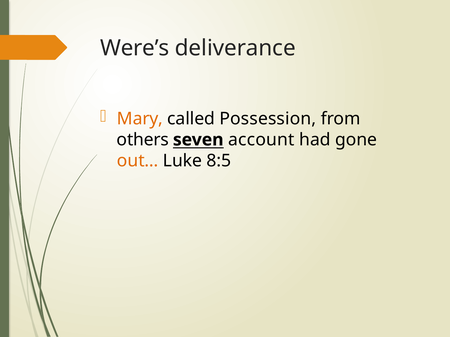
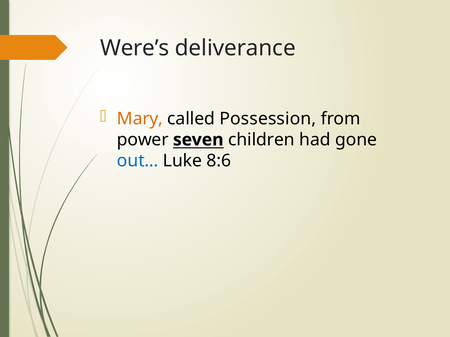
others: others -> power (143, 140)
account: account -> children (261, 140)
out… colour: orange -> blue (138, 161)
8:5: 8:5 -> 8:6 (219, 161)
